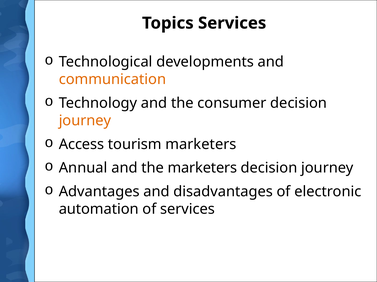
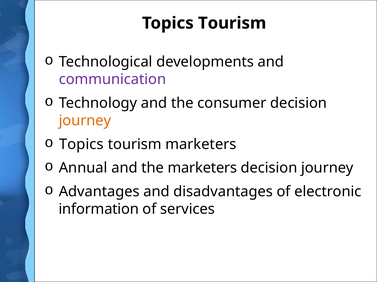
Services: Services -> Tourism (232, 23)
communication colour: orange -> purple (112, 80)
Access: Access -> Topics (81, 145)
automation: automation -> information (99, 210)
